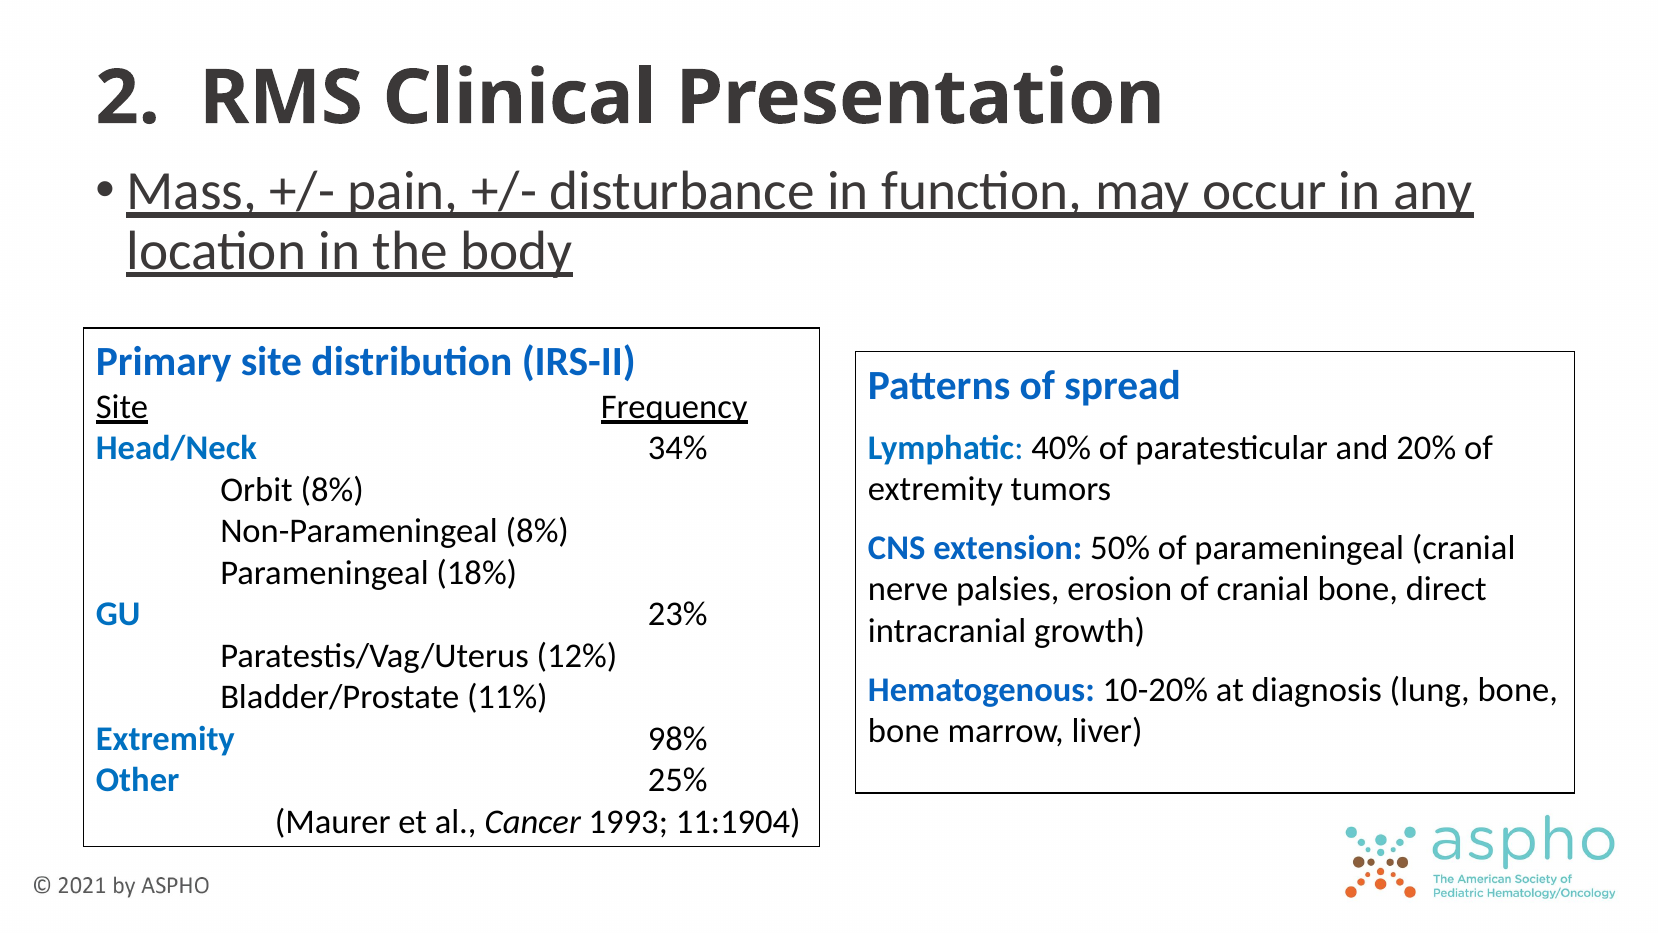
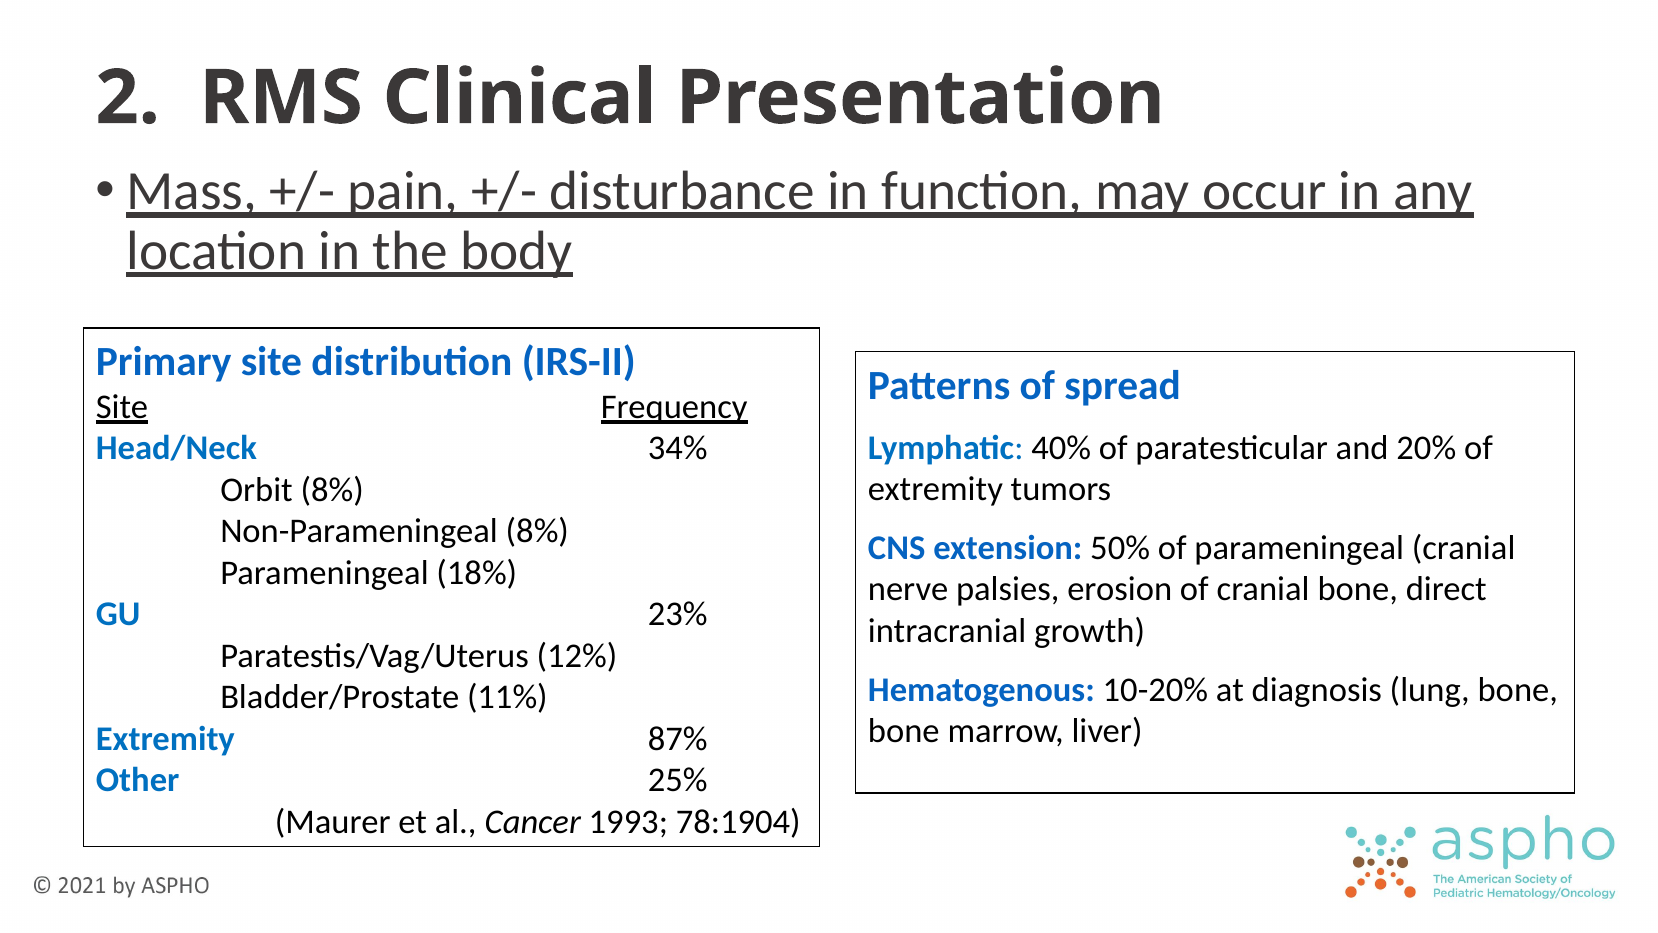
98%: 98% -> 87% (678, 739)
11:1904: 11:1904 -> 78:1904 (738, 821)
